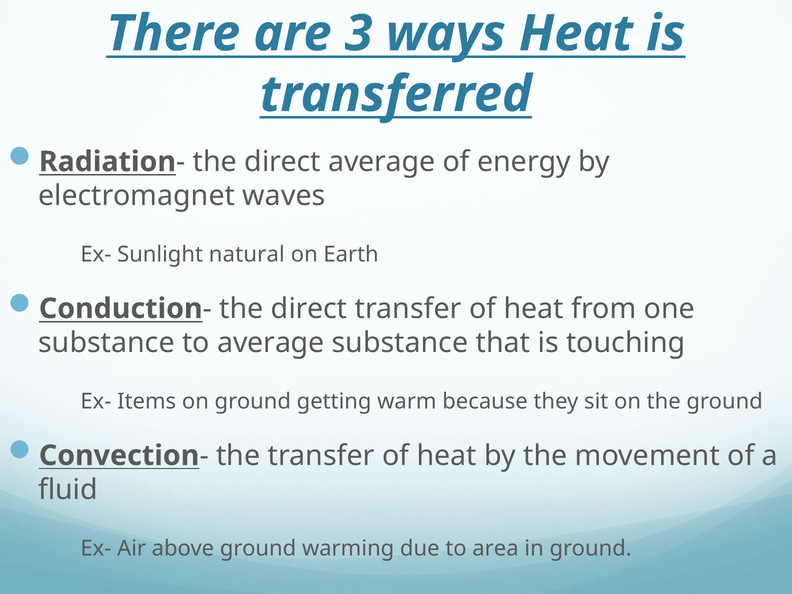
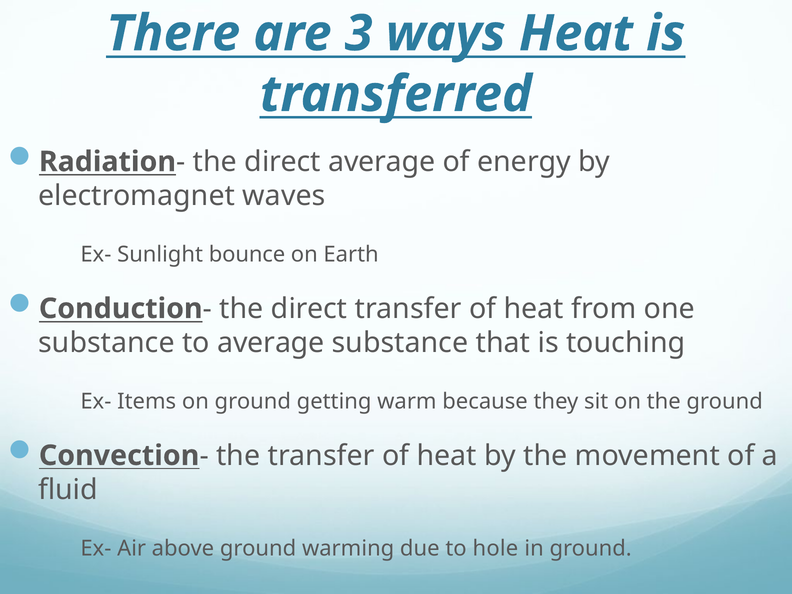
natural: natural -> bounce (247, 255)
area: area -> hole (495, 548)
